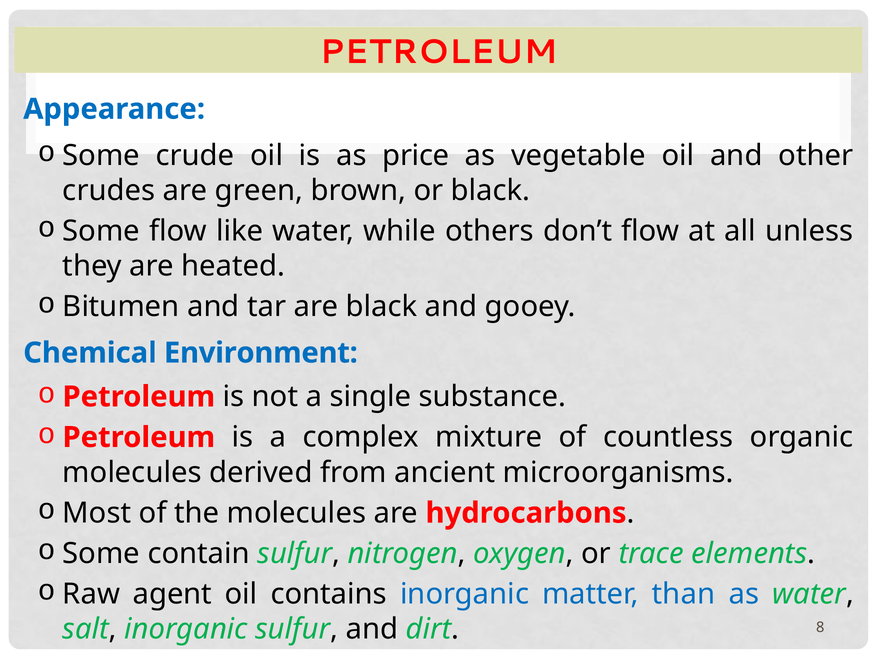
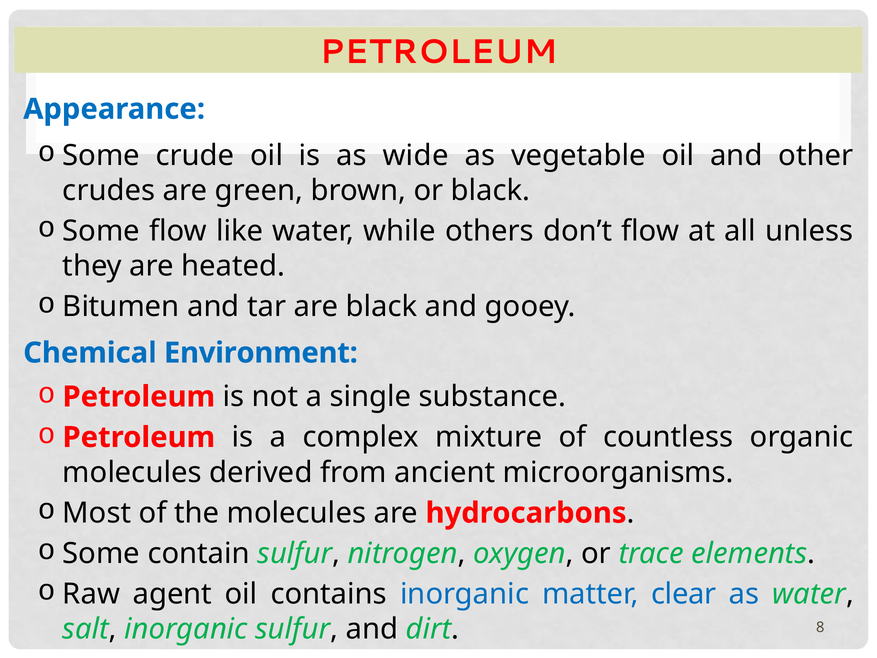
price: price -> wide (416, 155)
than: than -> clear (684, 594)
